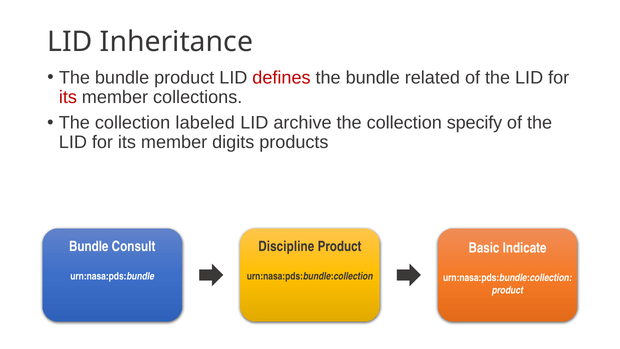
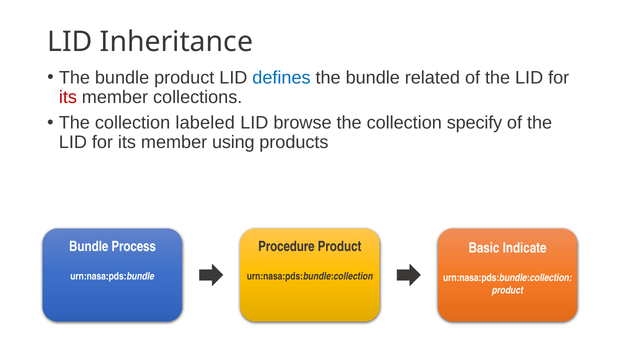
defines colour: red -> blue (281, 77)
archive: archive -> browse (302, 123)
digits: digits -> using (233, 142)
Consult: Consult -> Process (134, 246)
Discipline: Discipline -> Procedure (286, 246)
